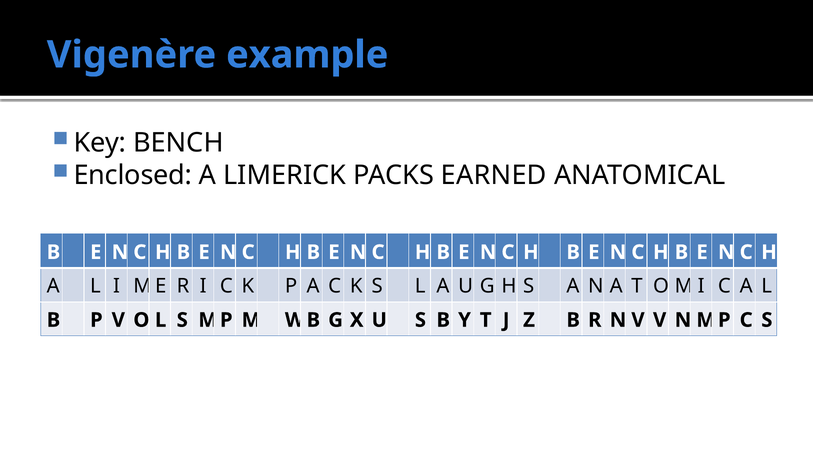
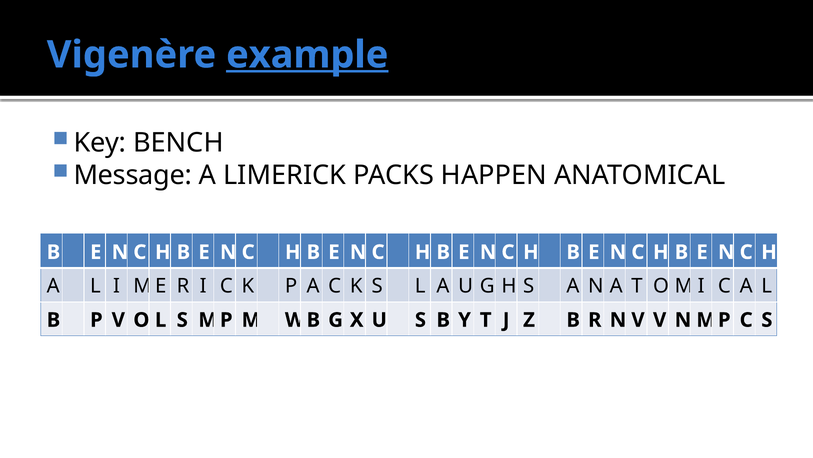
example underline: none -> present (307, 55)
Enclosed: Enclosed -> Message (133, 175)
EARNED: EARNED -> HAPPEN (494, 175)
